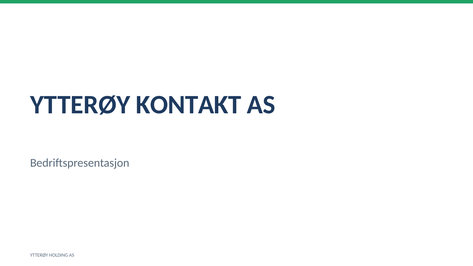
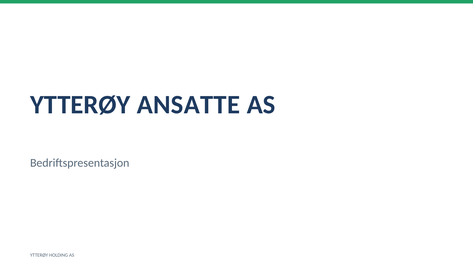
KONTAKT: KONTAKT -> ANSATTE (188, 105)
